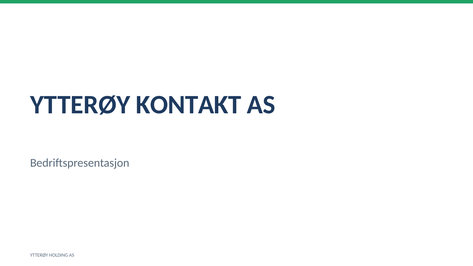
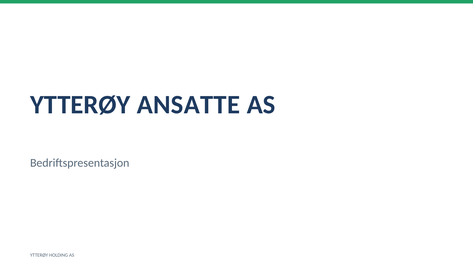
KONTAKT: KONTAKT -> ANSATTE (188, 105)
